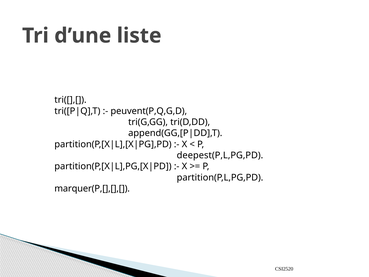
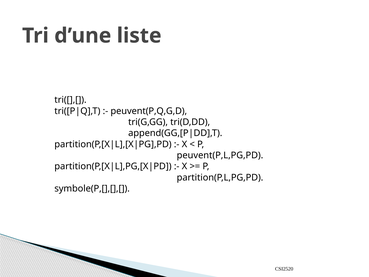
deepest(P,L,PG,PD: deepest(P,L,PG,PD -> peuvent(P,L,PG,PD (220, 155)
marquer(P,[],[],[: marquer(P,[],[],[ -> symbole(P,[],[],[ (92, 188)
